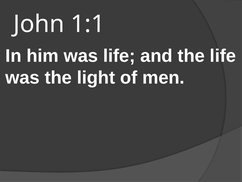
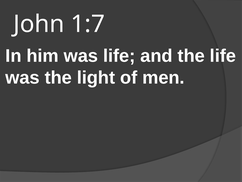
1:1: 1:1 -> 1:7 (88, 24)
